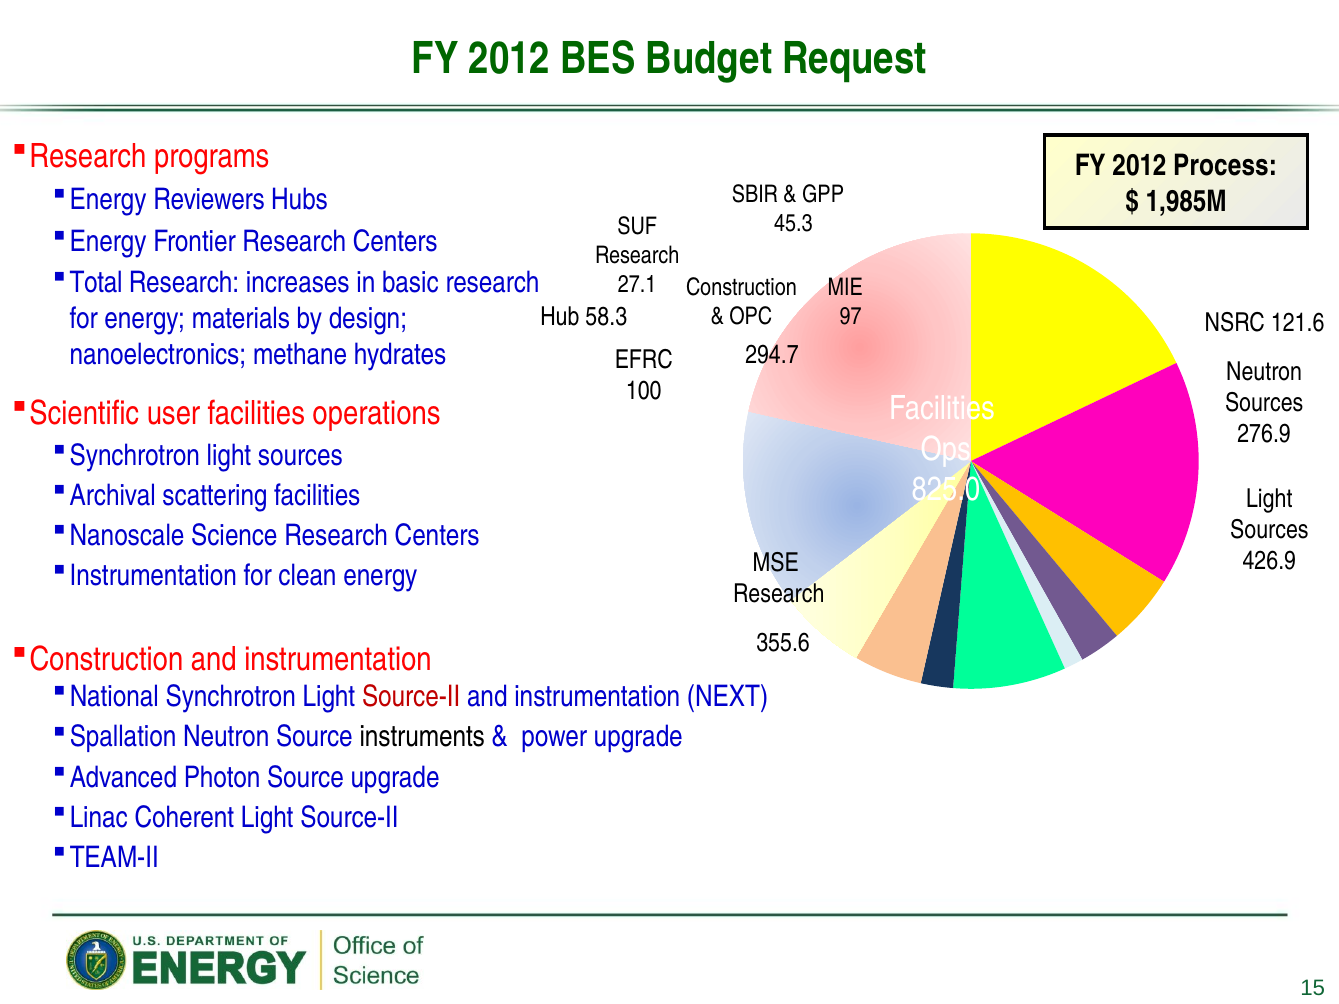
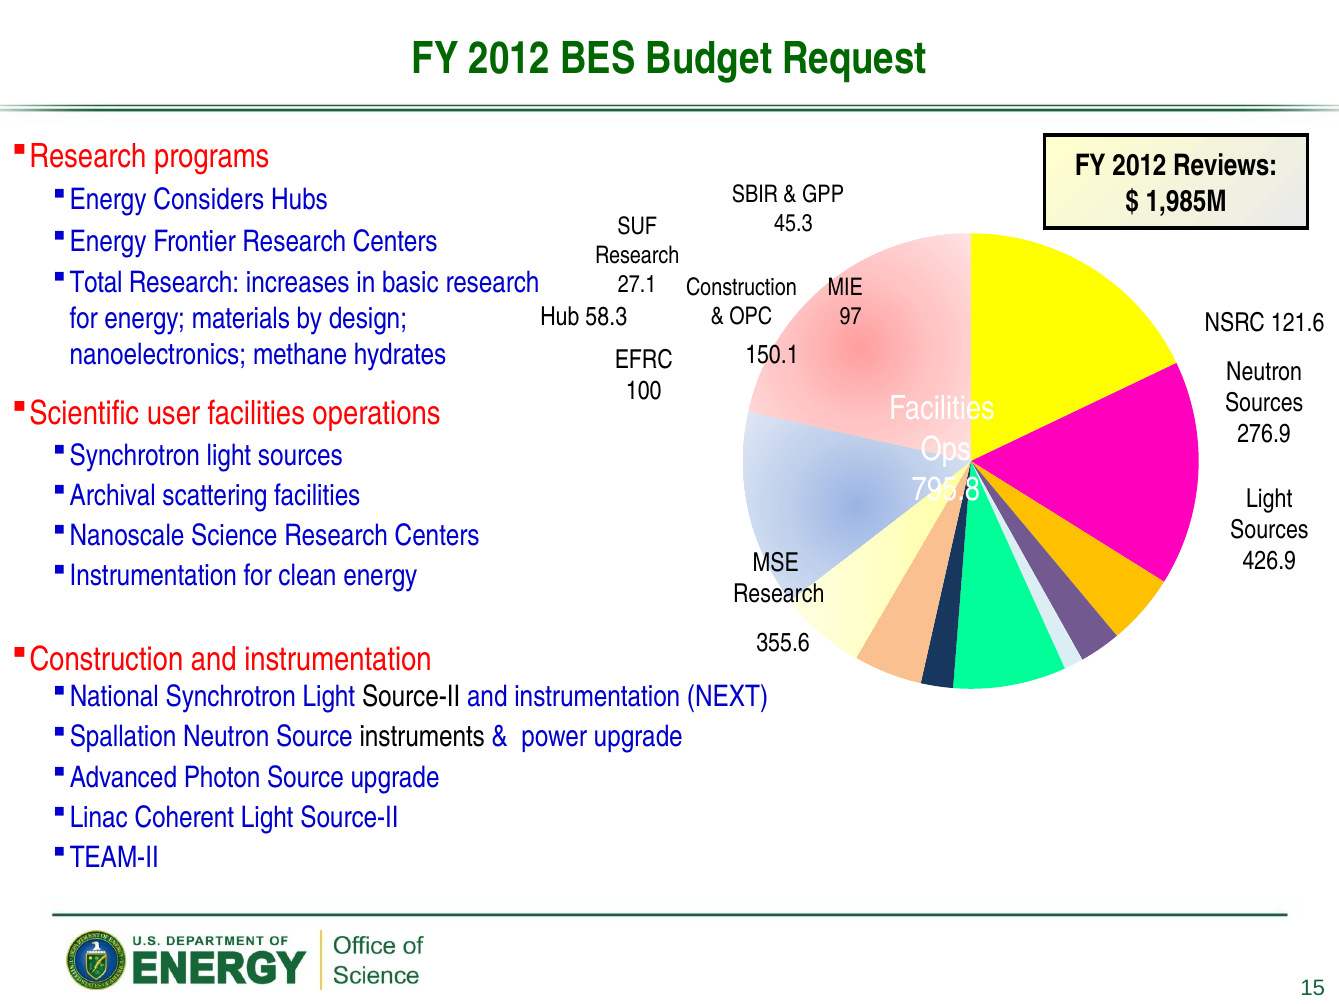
Process: Process -> Reviews (1225, 166)
Reviewers: Reviewers -> Considers (209, 200)
294.7: 294.7 -> 150.1 (772, 355)
825.0: 825.0 -> 795.8 (946, 489)
Source-II colour: red -> black (411, 697)
